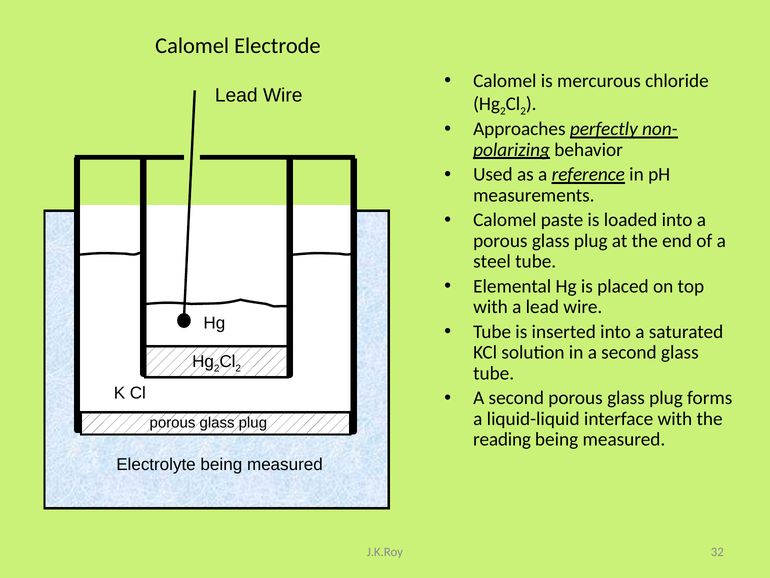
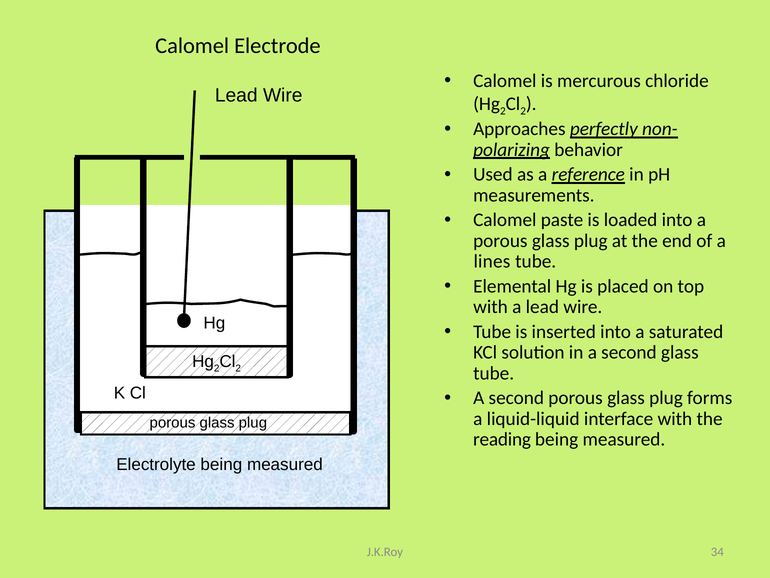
steel: steel -> lines (492, 261)
32: 32 -> 34 (717, 551)
